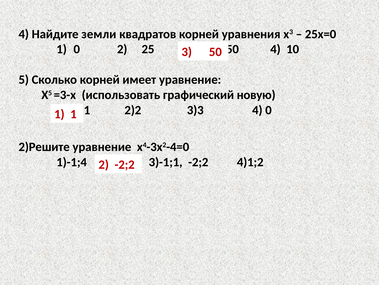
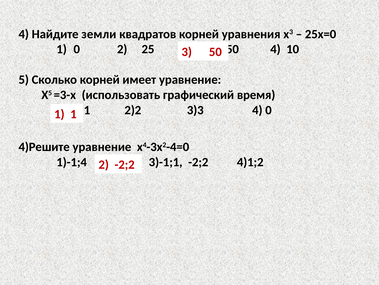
новую: новую -> время (256, 95)
2)Решите: 2)Решите -> 4)Решите (44, 147)
